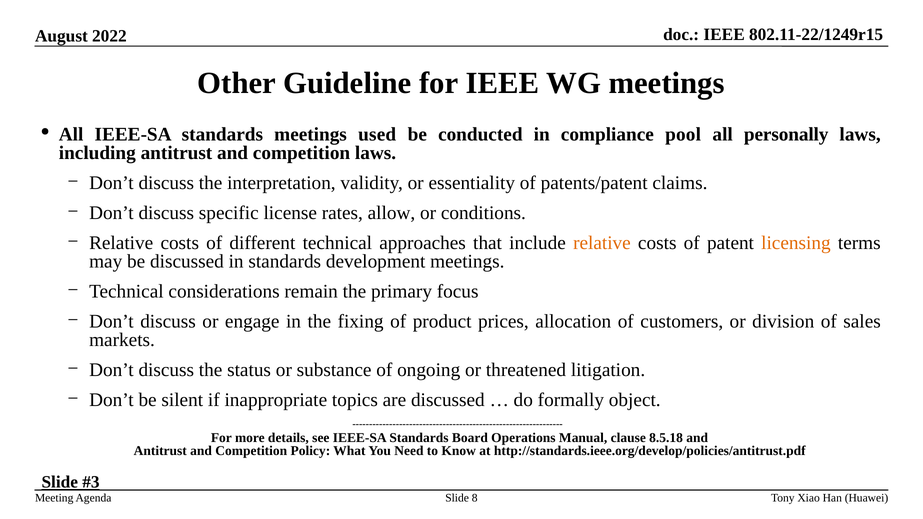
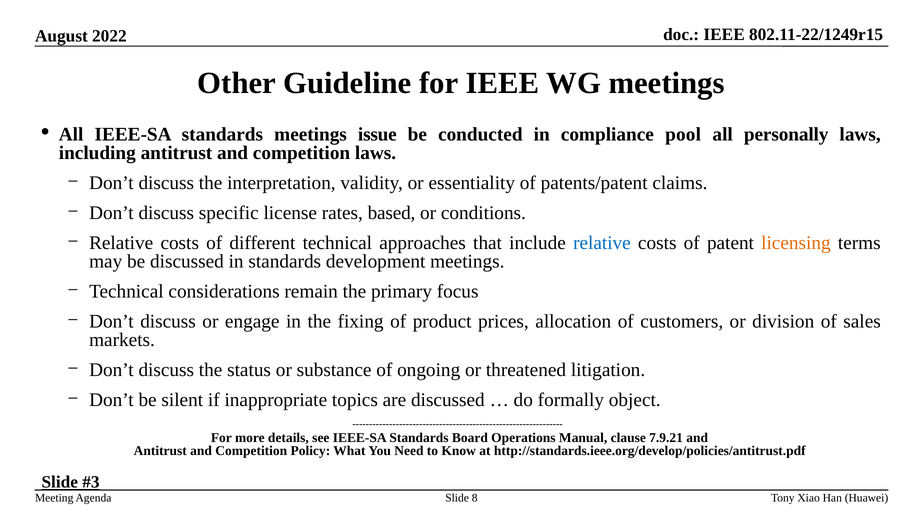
used: used -> issue (377, 134)
allow: allow -> based (392, 213)
relative colour: orange -> blue (602, 243)
8.5.18: 8.5.18 -> 7.9.21 (666, 438)
